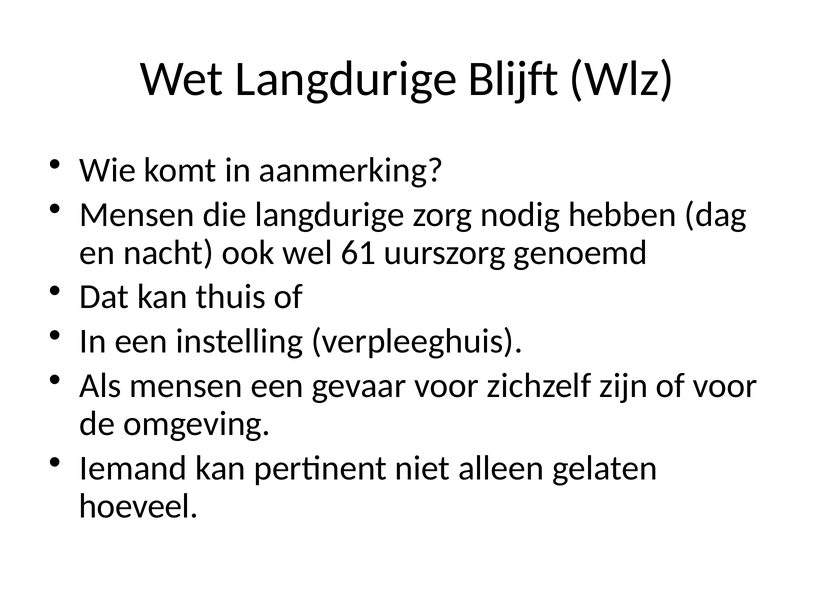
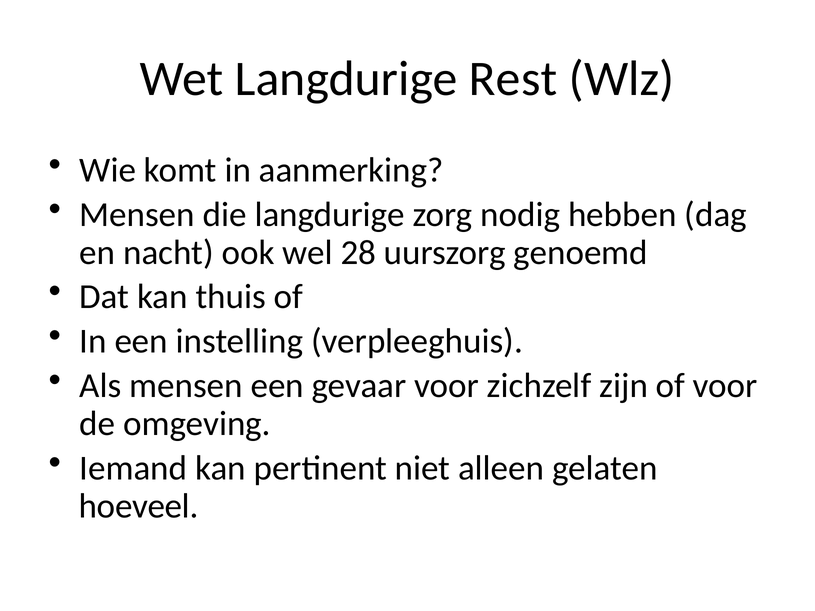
Blijft: Blijft -> Rest (513, 79)
61: 61 -> 28 (358, 253)
